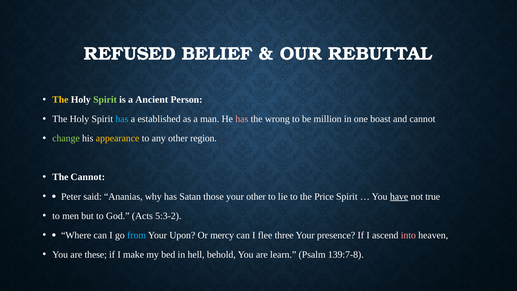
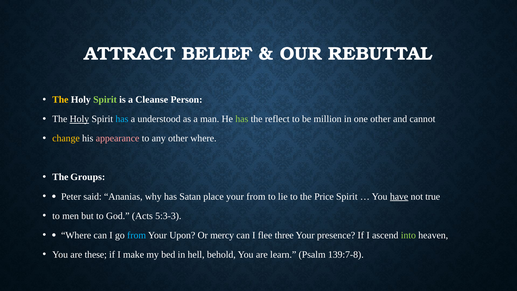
REFUSED: REFUSED -> ATTRACT (130, 54)
Ancient: Ancient -> Cleanse (152, 100)
Holy underline: none -> present (79, 119)
established: established -> understood (159, 119)
has colour: pink -> light green (242, 119)
wrong: wrong -> reflect (277, 119)
one boast: boast -> other (380, 119)
change colour: light green -> yellow (66, 138)
appearance colour: yellow -> pink (118, 138)
other region: region -> where (203, 138)
The Cannot: Cannot -> Groups (88, 177)
those: those -> place (214, 196)
your other: other -> from (256, 196)
5:3-2: 5:3-2 -> 5:3-3 (168, 216)
into colour: pink -> light green (408, 235)
